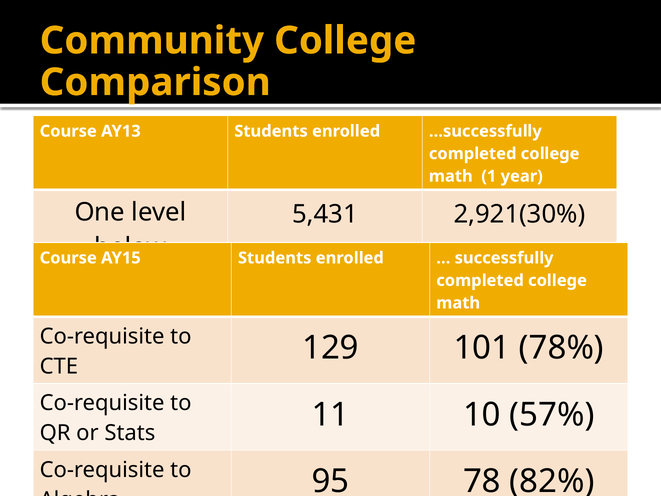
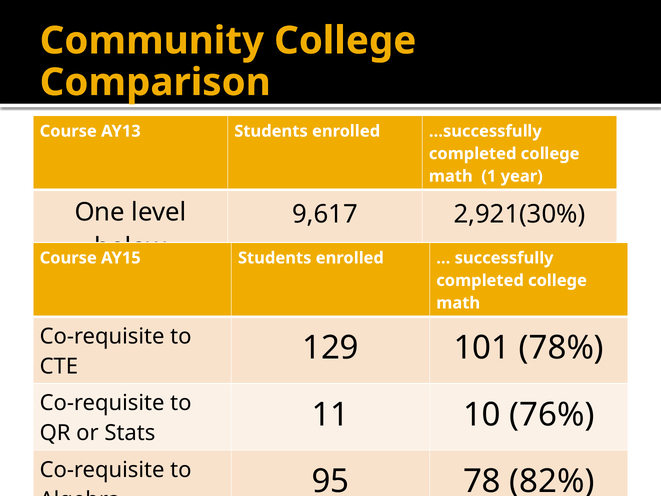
5,431: 5,431 -> 9,617 (325, 214)
57%: 57% -> 76% (552, 414)
